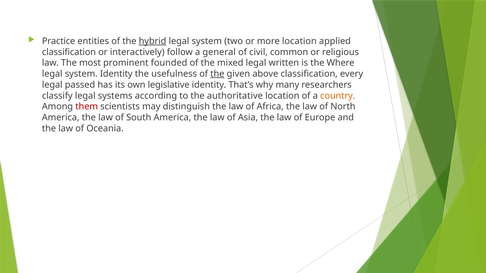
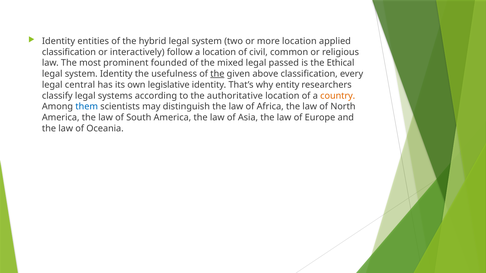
Practice: Practice -> Identity (59, 41)
hybrid underline: present -> none (153, 41)
a general: general -> location (219, 52)
written: written -> passed (284, 63)
Where: Where -> Ethical (341, 63)
passed: passed -> central (80, 85)
many: many -> entity (287, 85)
them colour: red -> blue (87, 107)
